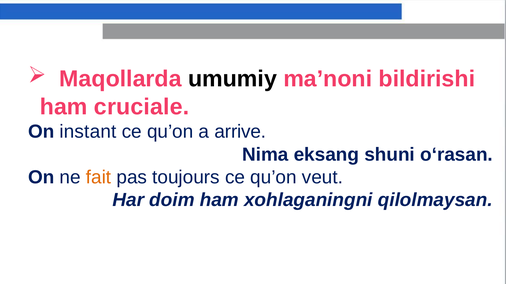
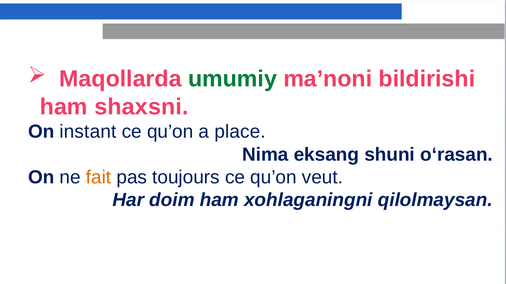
umumiy colour: black -> green (233, 79)
cruciale: cruciale -> shaxsni (142, 107)
arrive: arrive -> place (240, 132)
